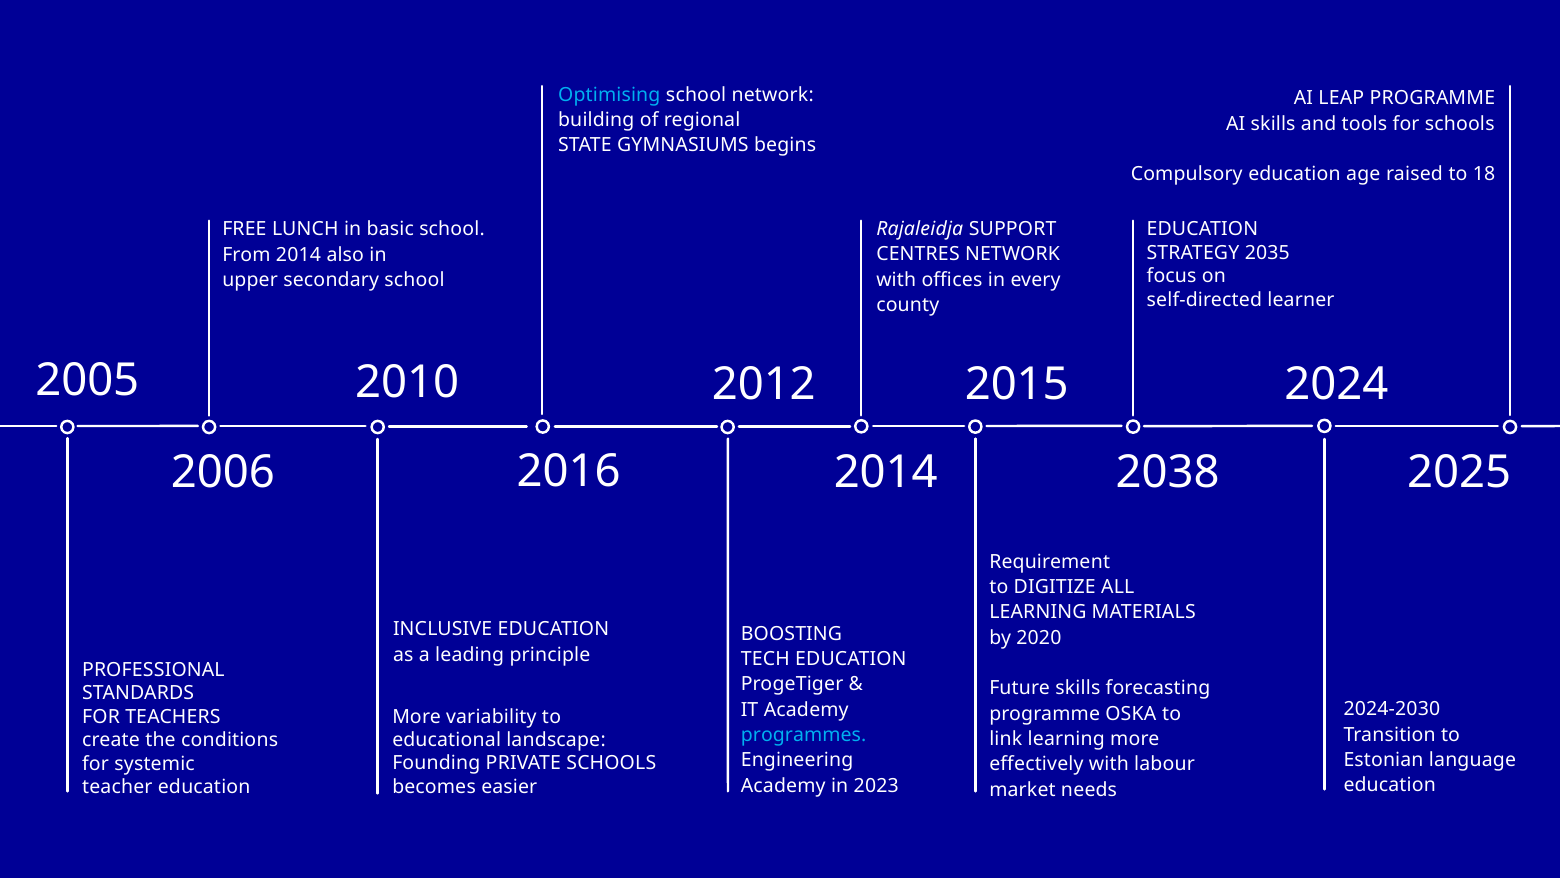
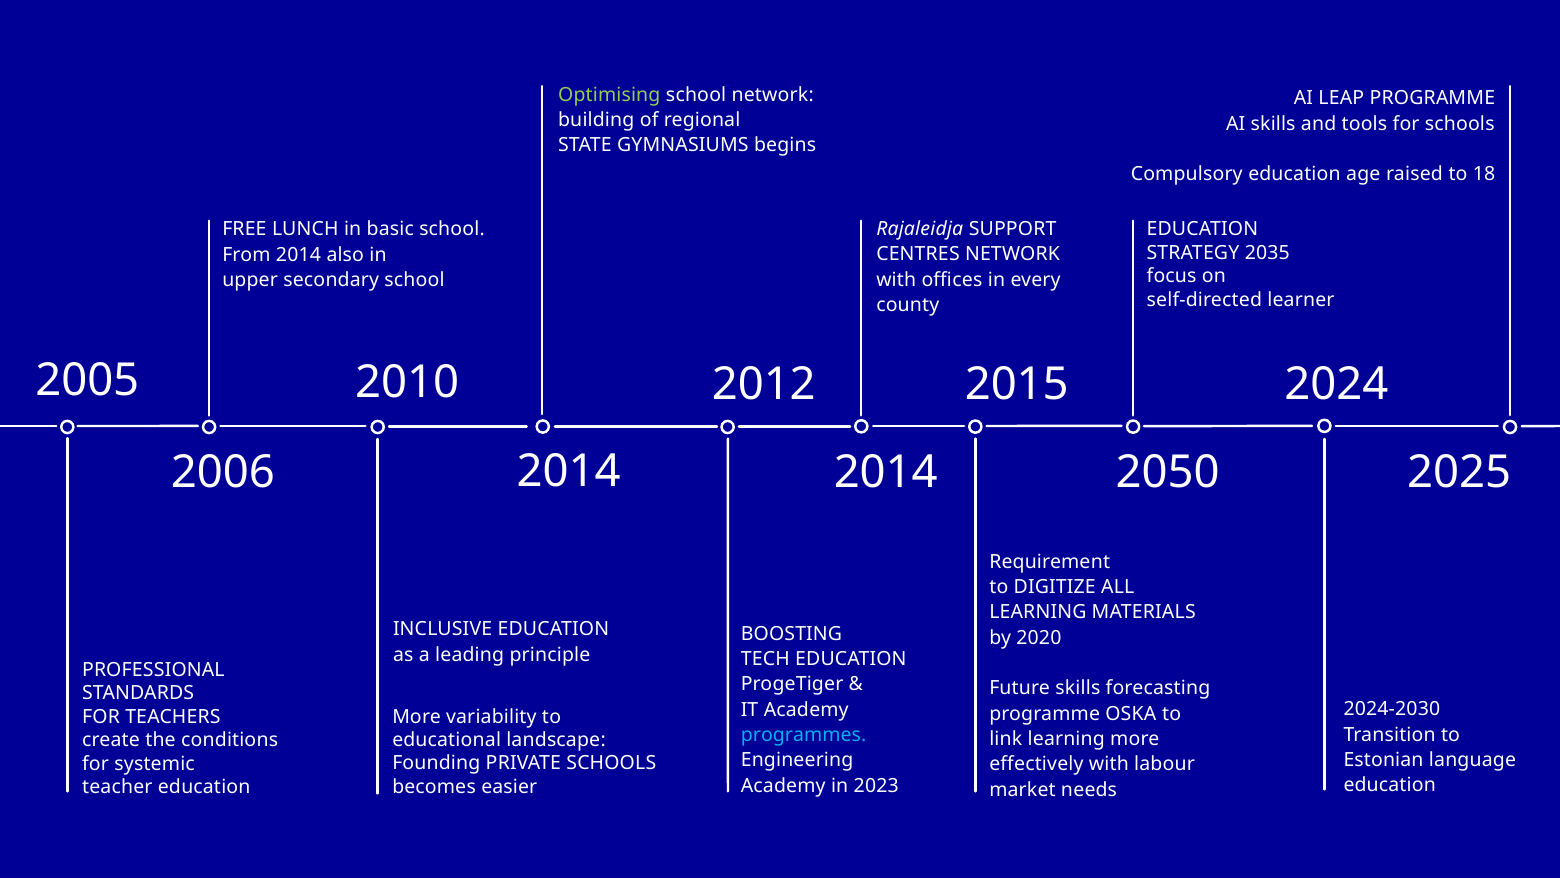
Optimising colour: light blue -> light green (609, 95)
2016: 2016 -> 2014 (569, 471)
2038: 2038 -> 2050 (1168, 472)
